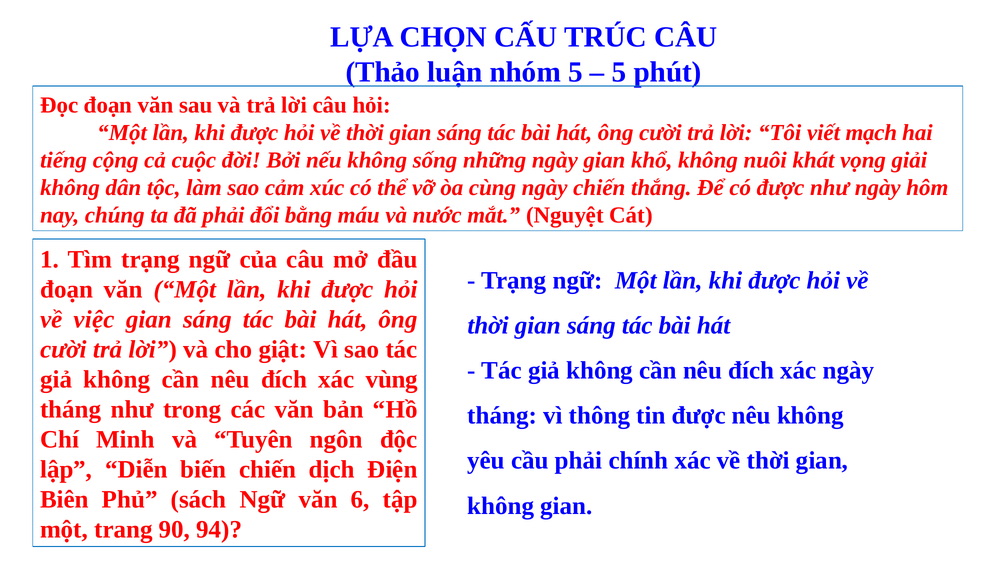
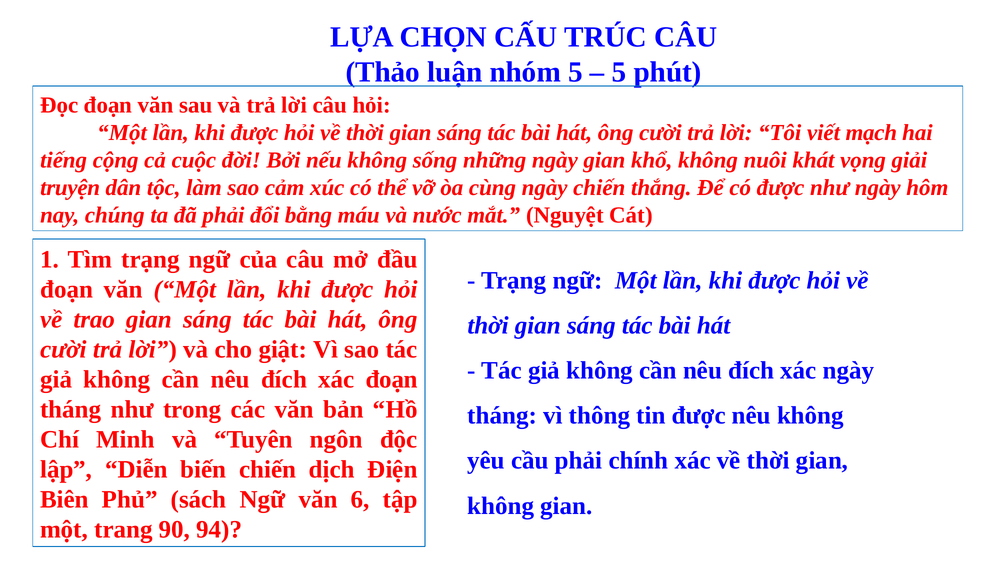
không: không -> truyện (70, 188)
việc: việc -> trao (94, 319)
xác vùng: vùng -> đoạn (392, 380)
